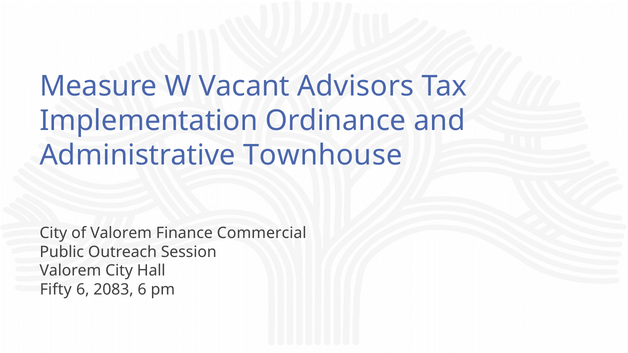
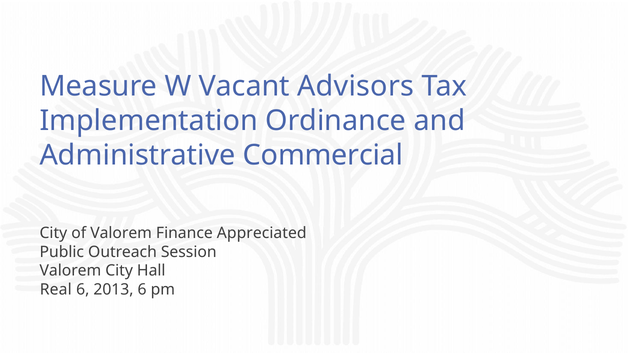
Townhouse: Townhouse -> Commercial (323, 156)
Commercial: Commercial -> Appreciated (262, 233)
Fifty: Fifty -> Real (56, 290)
2083: 2083 -> 2013 (113, 290)
